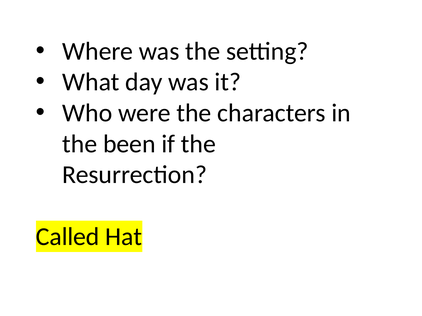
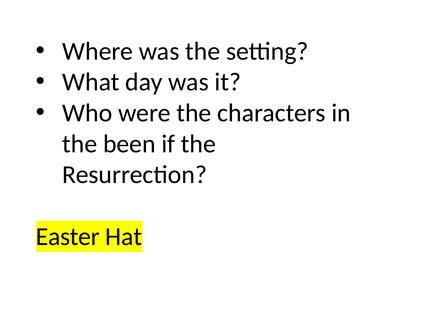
Called: Called -> Easter (68, 237)
